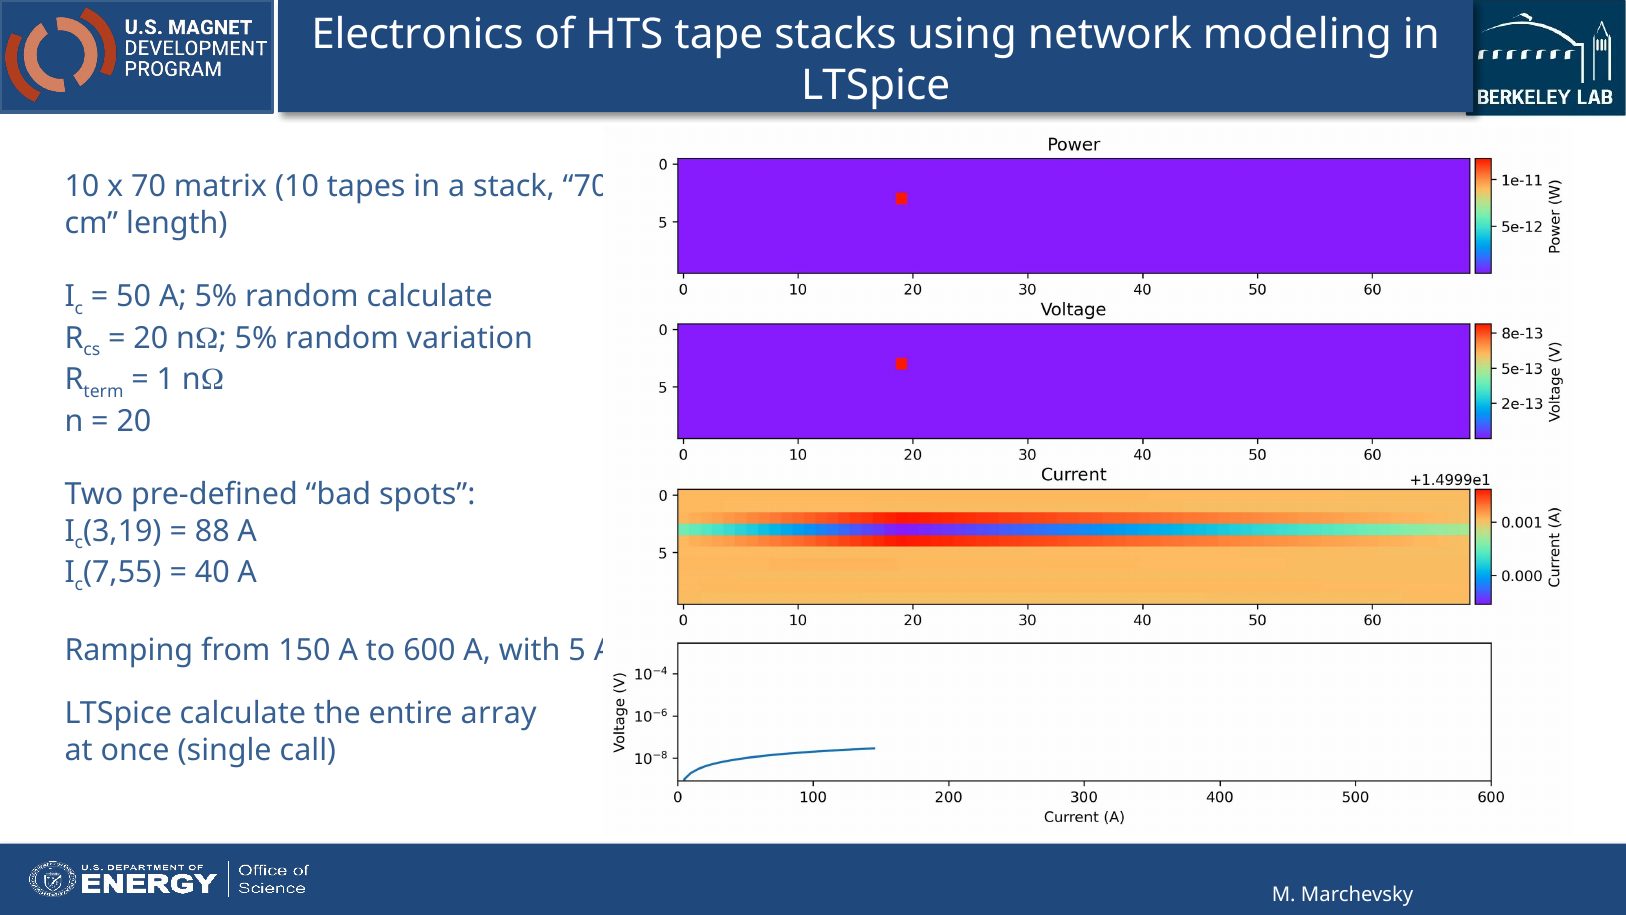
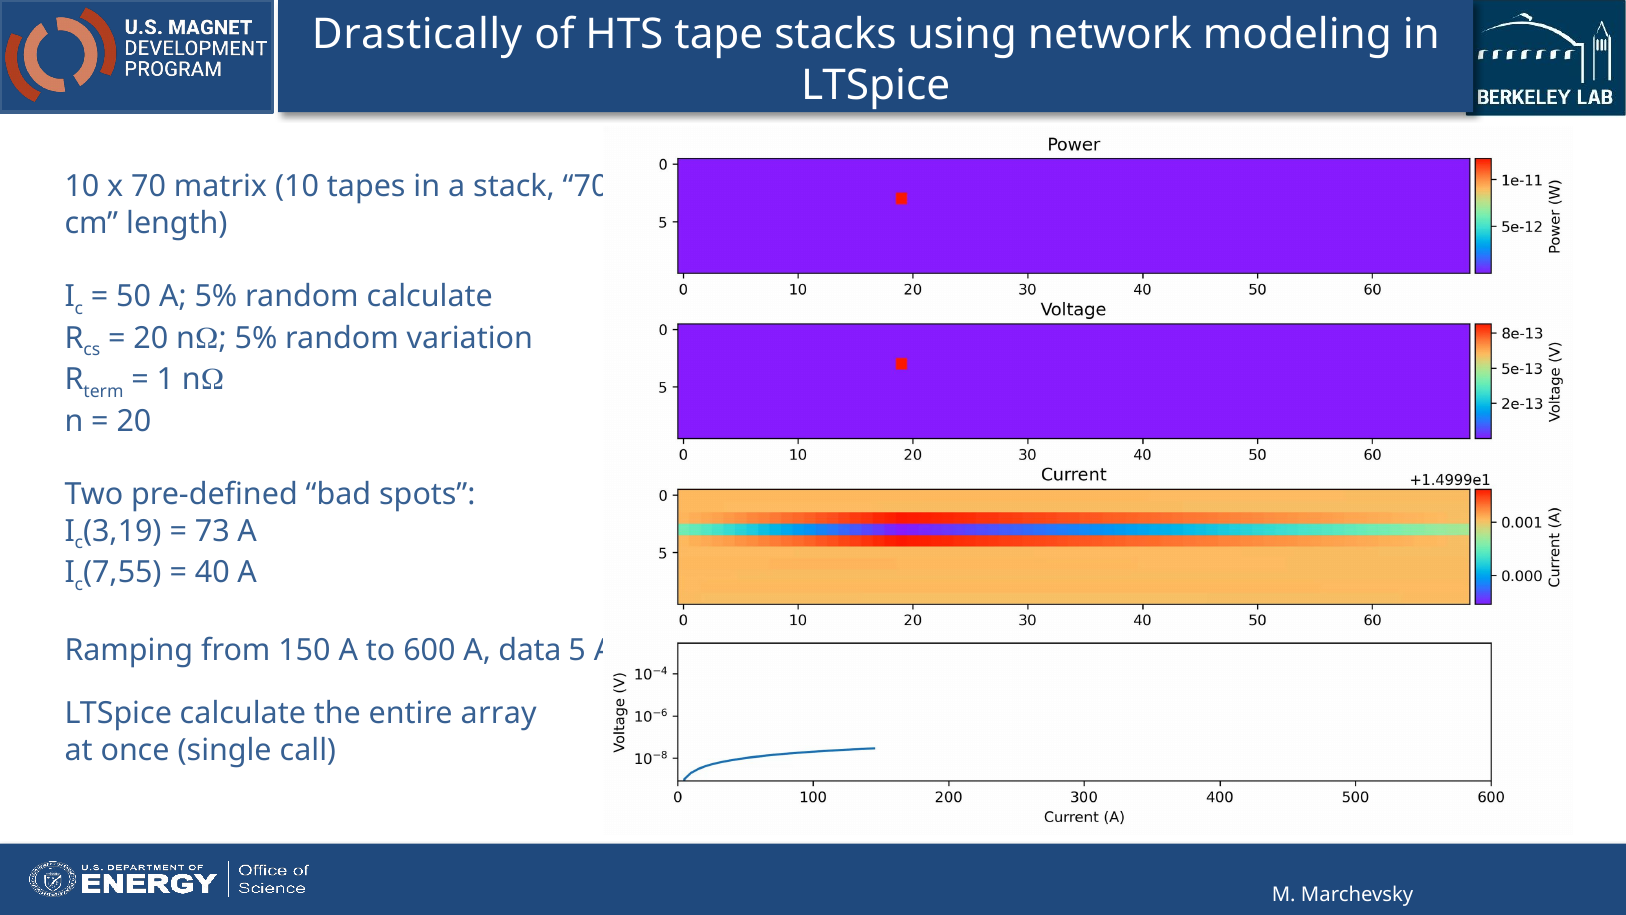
Electronics: Electronics -> Drastically (417, 34)
88: 88 -> 73 (212, 531)
with: with -> data (530, 651)
